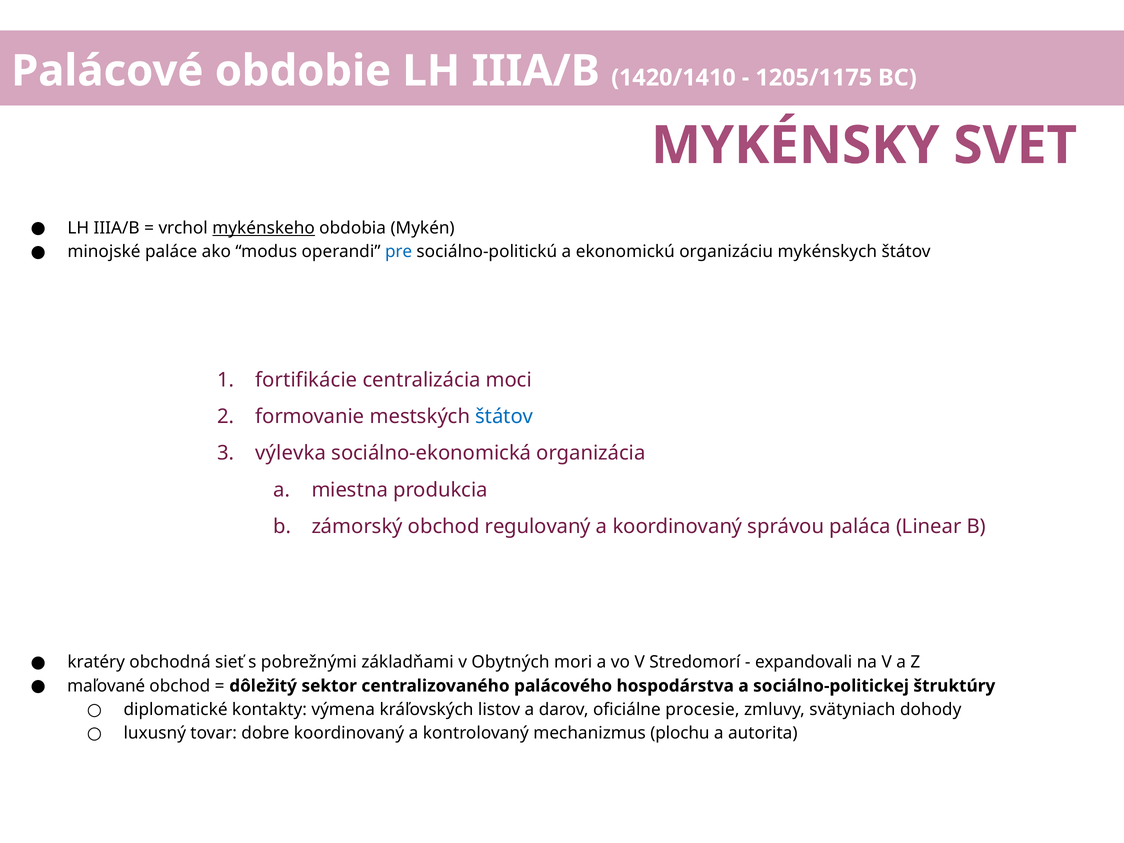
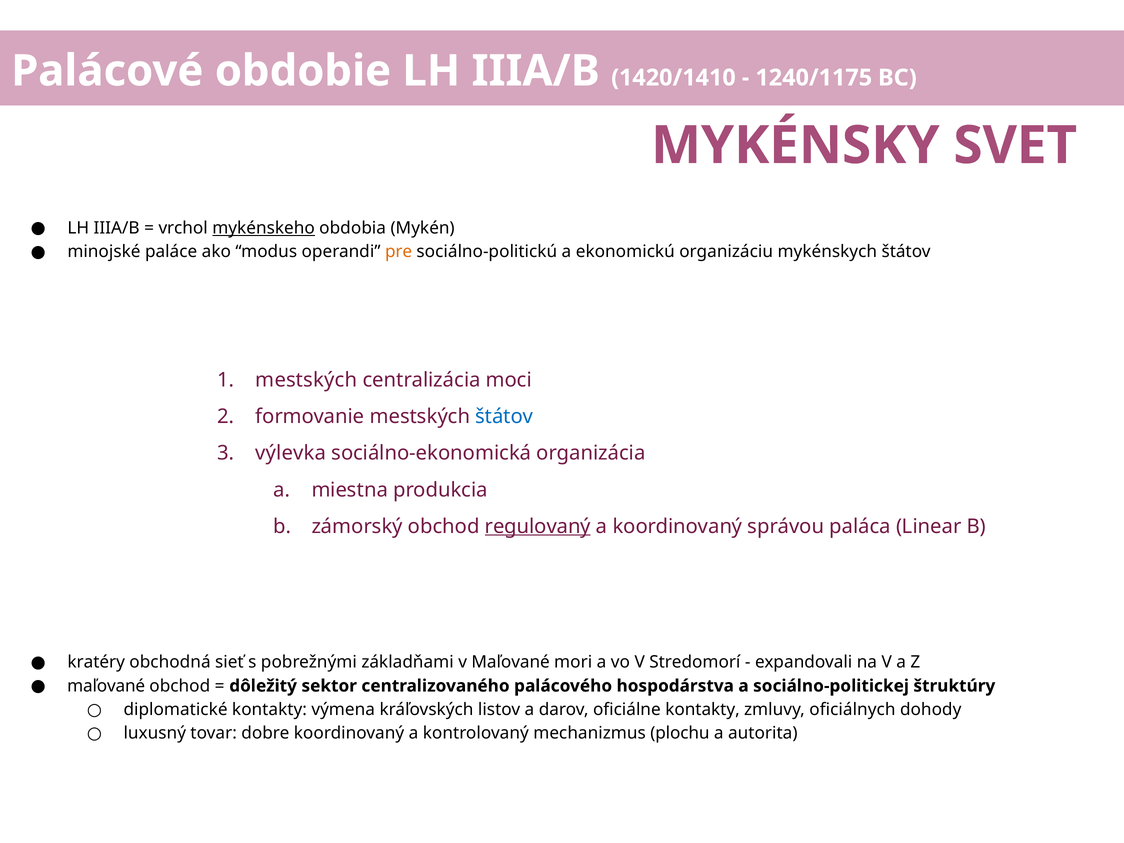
1205/1175: 1205/1175 -> 1240/1175 (814, 78)
pre colour: blue -> orange (399, 252)
fortifikácie: fortifikácie -> mestských (306, 380)
regulovaný underline: none -> present (538, 526)
v Obytných: Obytných -> Maľované (511, 662)
oficiálne procesie: procesie -> kontakty (703, 710)
svätyniach: svätyniach -> oficiálnych (852, 710)
